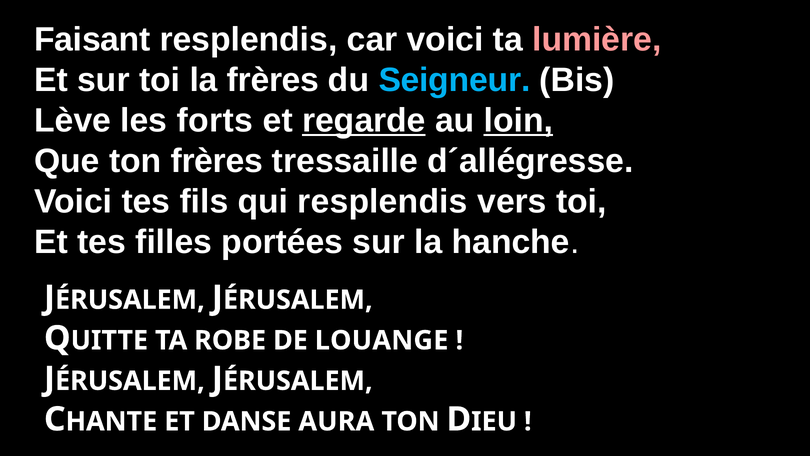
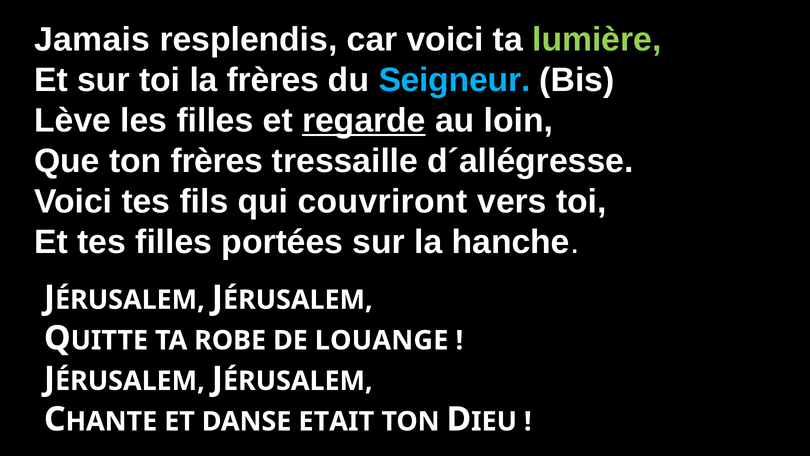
Faisant: Faisant -> Jamais (92, 40)
lumière colour: pink -> light green (597, 40)
les forts: forts -> filles (215, 121)
loin underline: present -> none (518, 121)
qui resplendis: resplendis -> couvriront (383, 202)
AURA: AURA -> ETAIT (336, 421)
